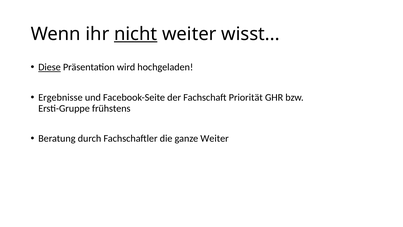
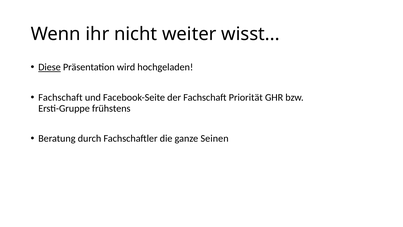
nicht underline: present -> none (136, 34)
Ergebnisse: Ergebnisse -> Fachschaft (60, 97)
ganze Weiter: Weiter -> Seinen (215, 138)
